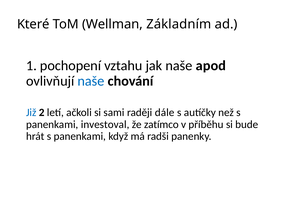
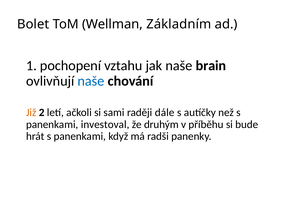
Které: Které -> Bolet (33, 24)
apod: apod -> brain (211, 66)
Již colour: blue -> orange (31, 113)
zatímco: zatímco -> druhým (161, 124)
